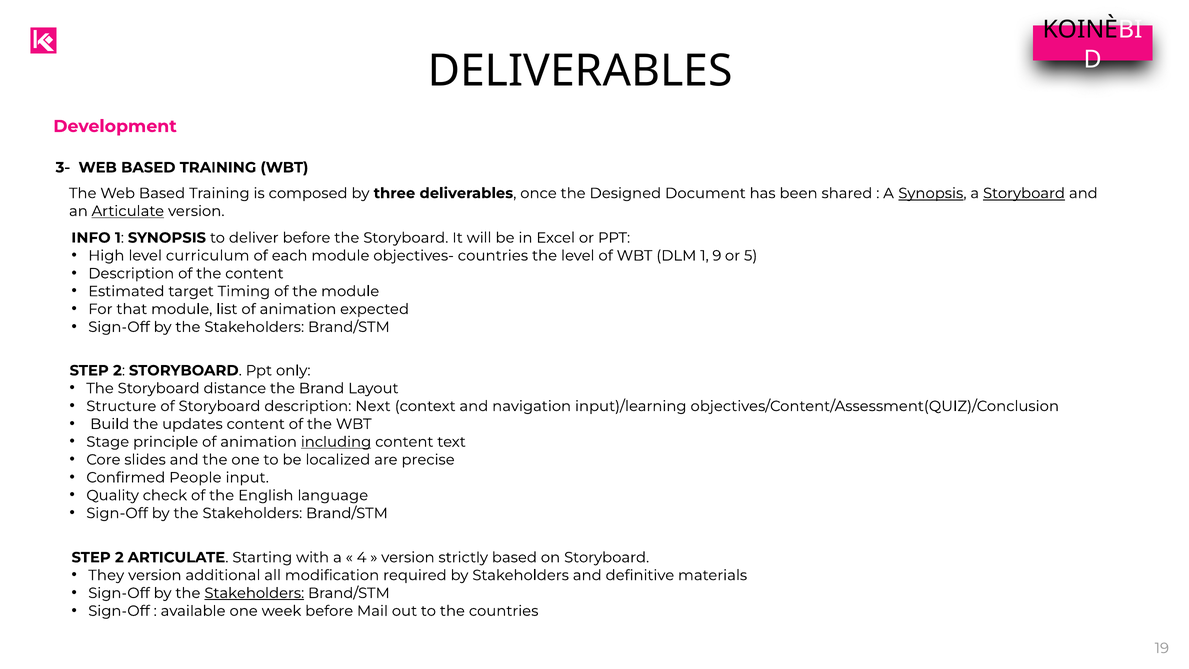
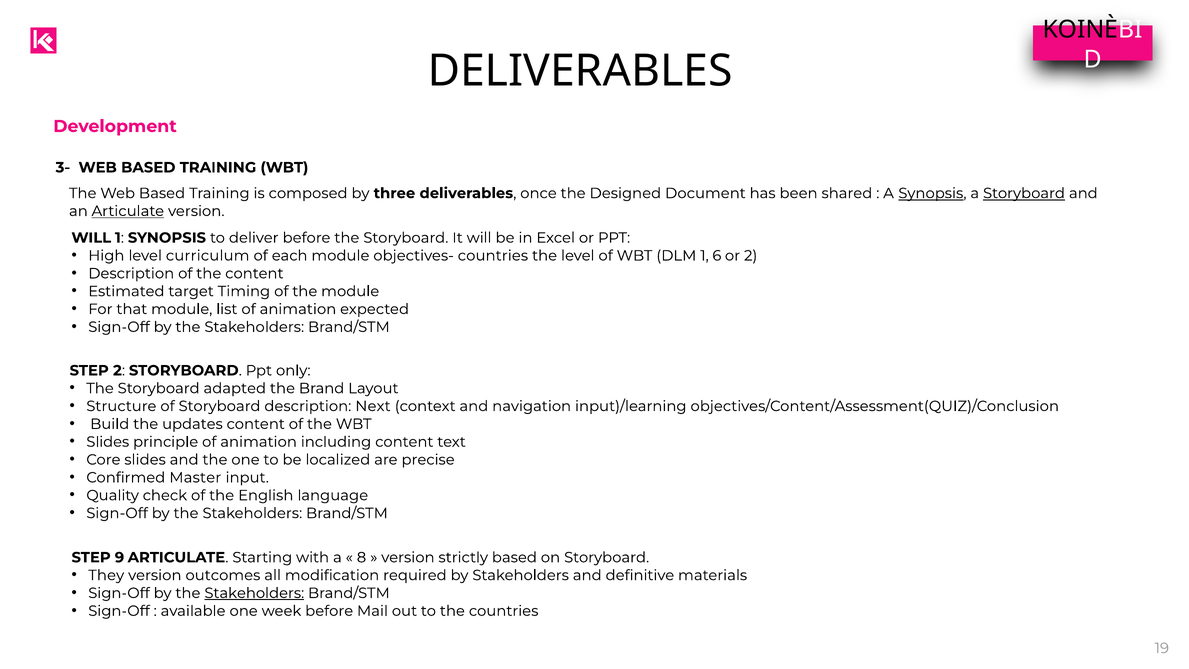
INFO: INFO -> WILL (91, 238)
9: 9 -> 6 (717, 256)
or 5: 5 -> 2 (751, 256)
distance: distance -> adapted (235, 388)
Stage: Stage -> Slides (108, 442)
including underline: present -> none (336, 442)
People: People -> Master (195, 477)
2: 2 -> 9 (119, 557)
4: 4 -> 8 (361, 557)
additional: additional -> outcomes (223, 575)
